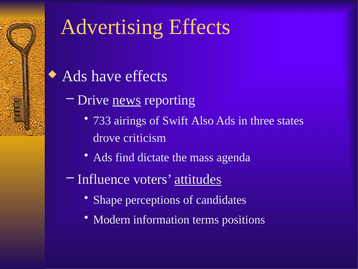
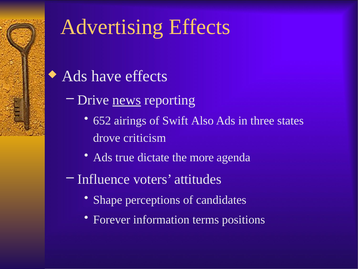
733: 733 -> 652 (102, 120)
find: find -> true (125, 157)
mass: mass -> more (202, 157)
attitudes underline: present -> none (198, 179)
Modern: Modern -> Forever (112, 219)
